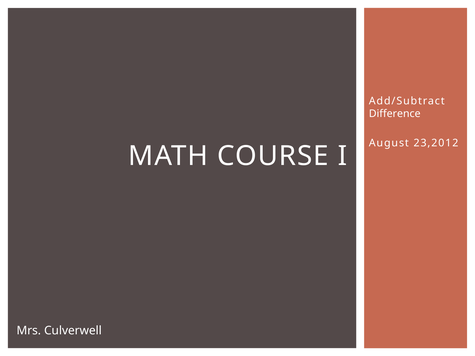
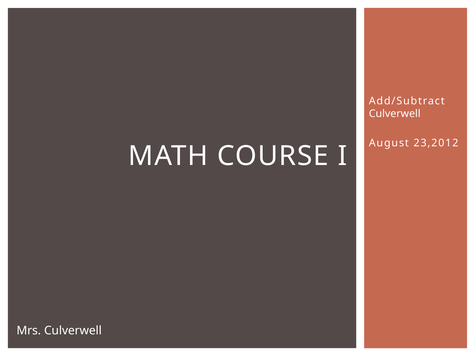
Difference: Difference -> Culverwell (395, 114)
